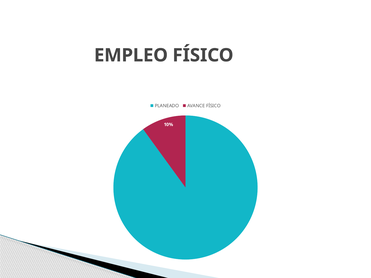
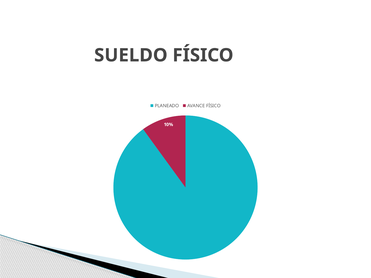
EMPLEO: EMPLEO -> SUELDO (131, 55)
